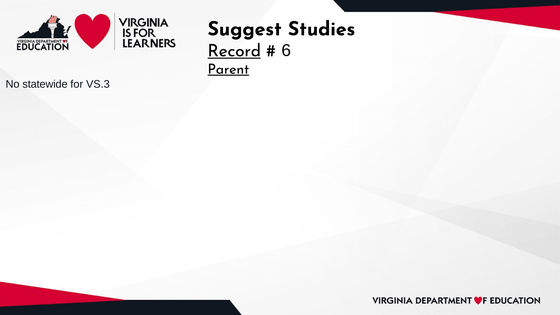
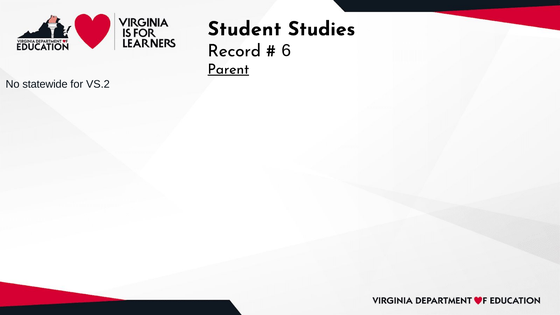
Suggest: Suggest -> Student (244, 29)
Record underline: present -> none (234, 51)
VS.3: VS.3 -> VS.2 (98, 84)
